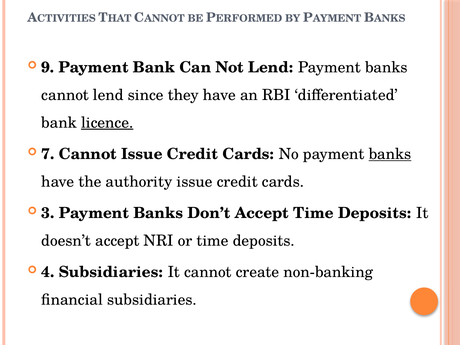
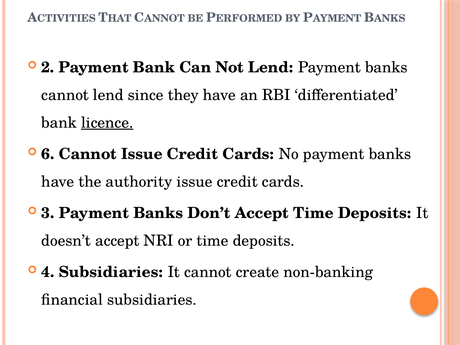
9: 9 -> 2 (48, 67)
7: 7 -> 6 (48, 154)
banks underline: present -> none (390, 154)
